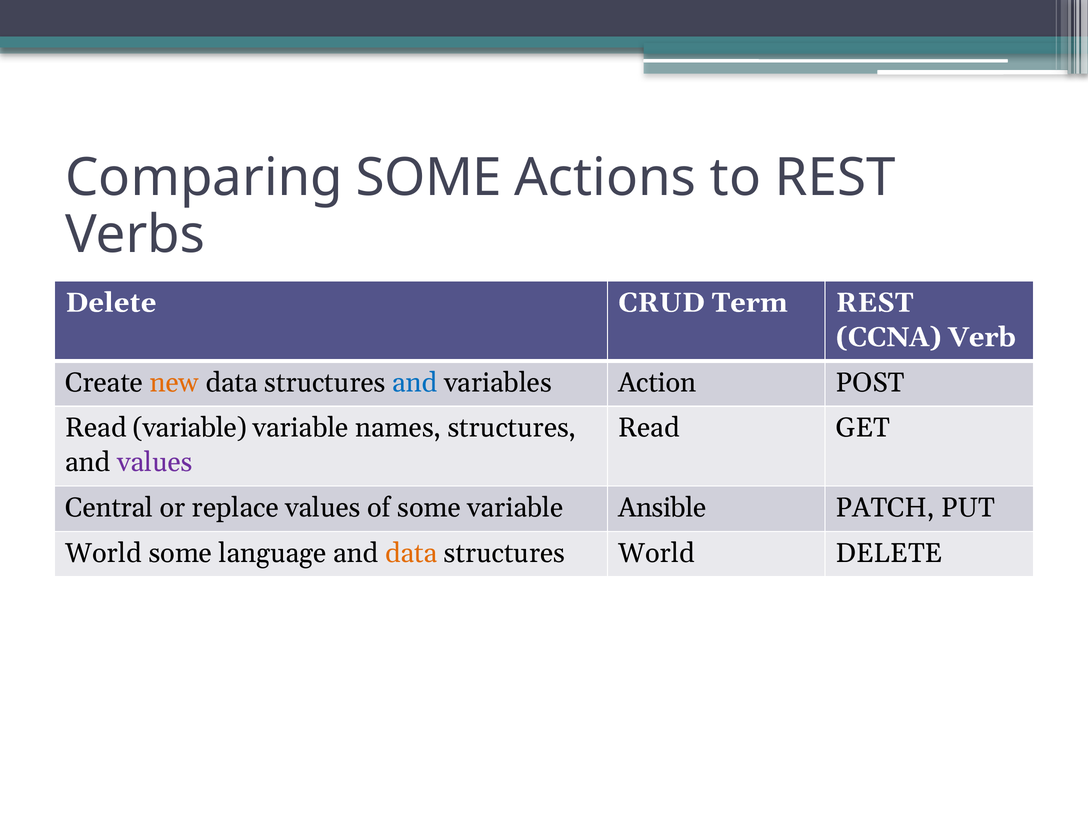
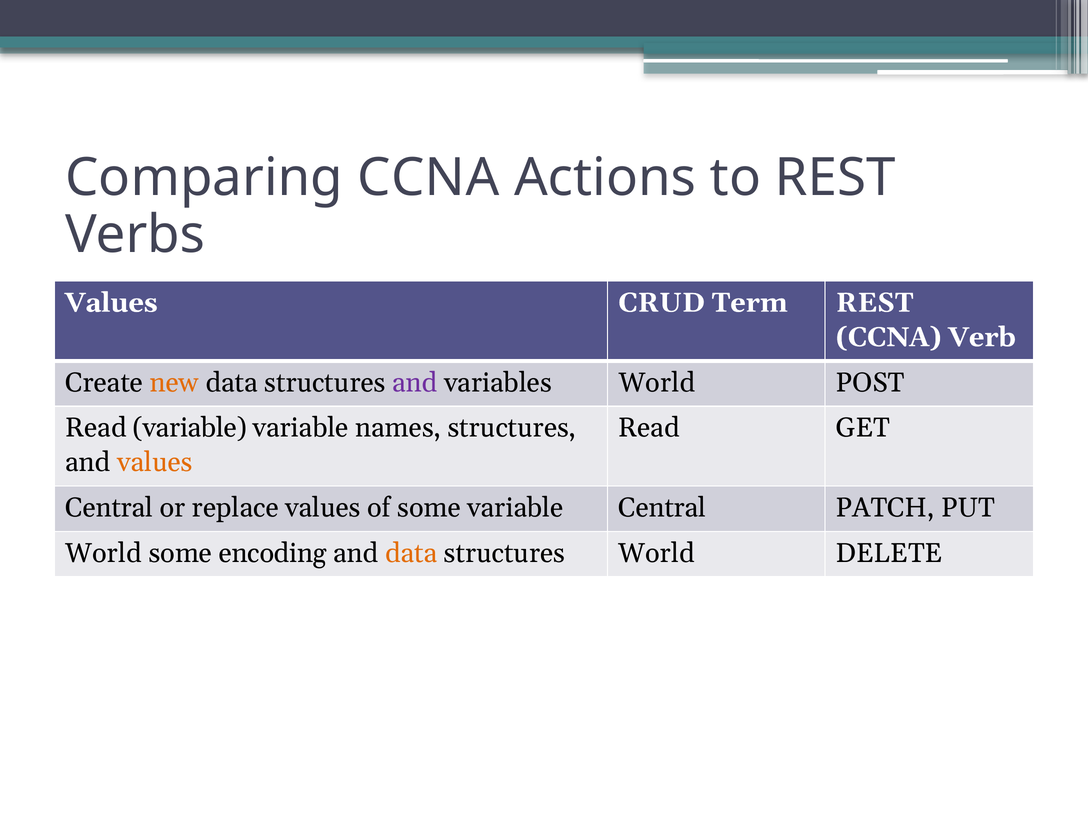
Comparing SOME: SOME -> CCNA (428, 178)
Delete: Delete -> Values (111, 303)
and colour: blue -> purple (415, 383)
variables Action: Action -> World (657, 383)
values colour: purple -> orange (155, 462)
variable Ansible: Ansible -> Central (662, 508)
language: language -> encoding (273, 553)
